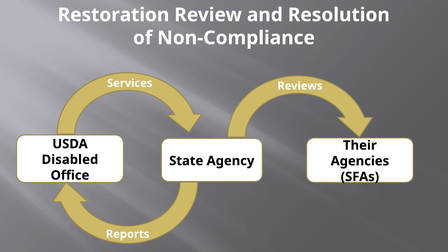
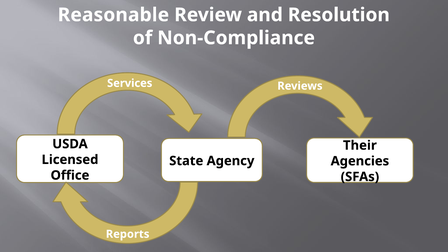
Restoration: Restoration -> Reasonable (113, 15)
Disabled: Disabled -> Licensed (70, 160)
